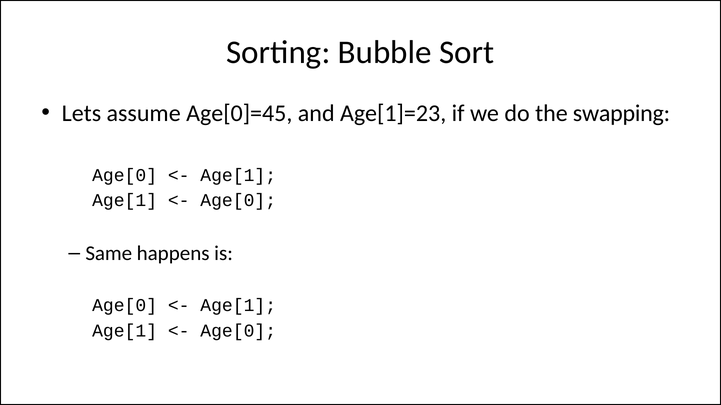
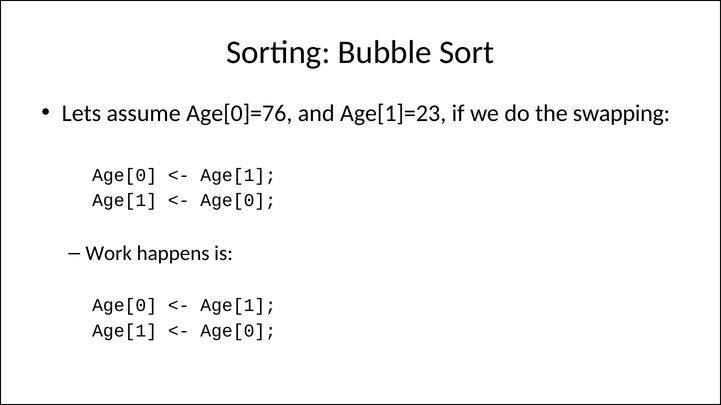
Age[0]=45: Age[0]=45 -> Age[0]=76 (239, 113)
Same: Same -> Work (109, 254)
